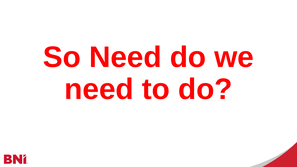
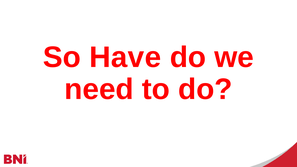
So Need: Need -> Have (125, 57)
